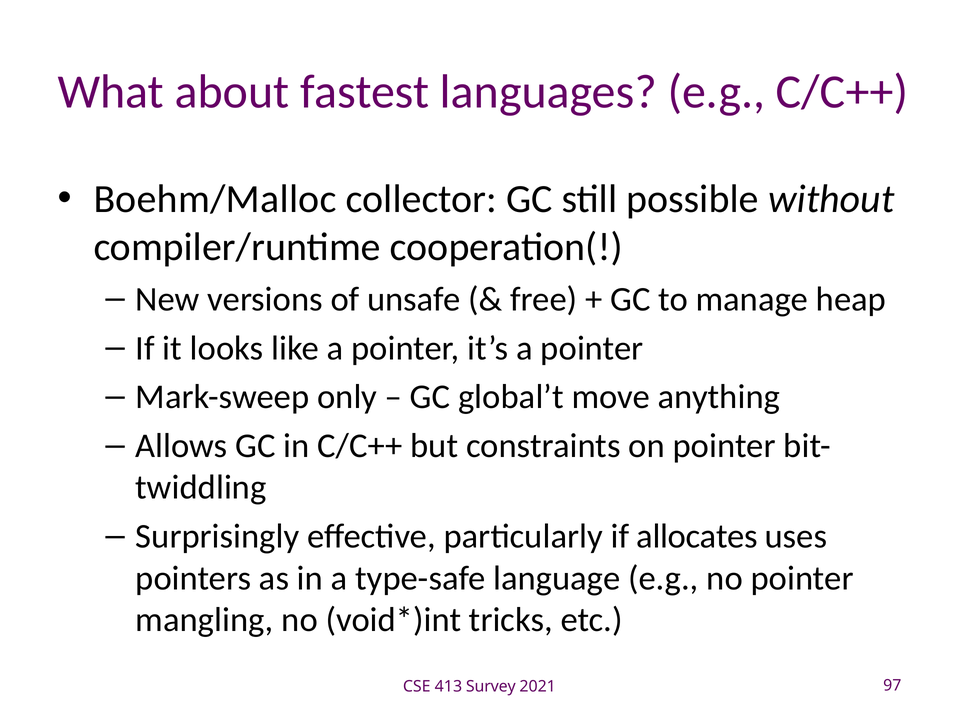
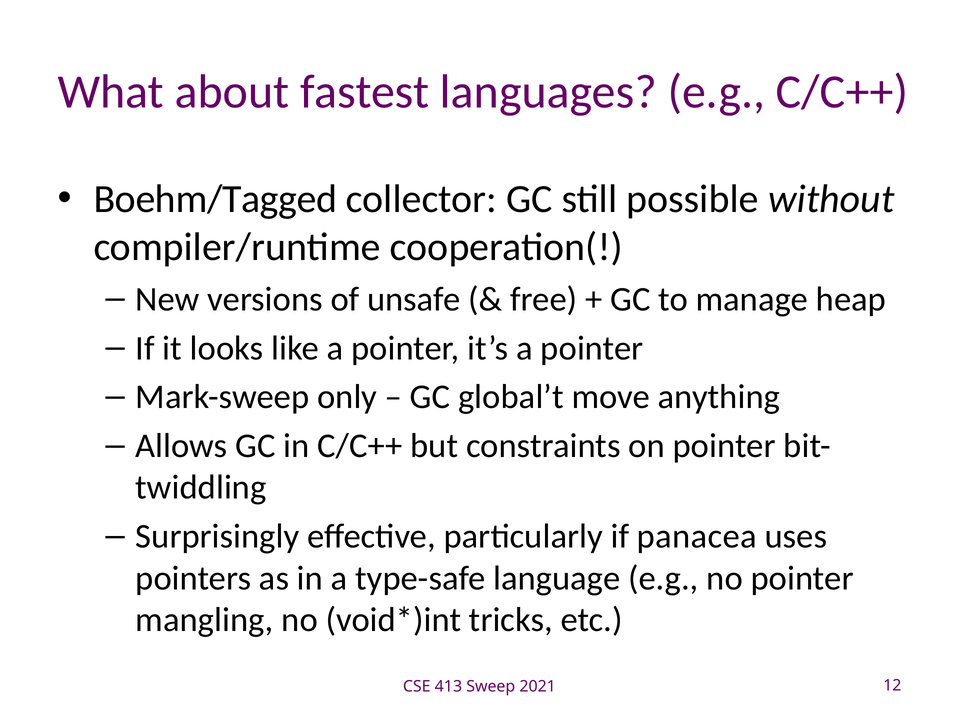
Boehm/Malloc: Boehm/Malloc -> Boehm/Tagged (215, 199)
allocates: allocates -> panacea (697, 537)
Survey: Survey -> Sweep (491, 687)
97: 97 -> 12 (892, 686)
